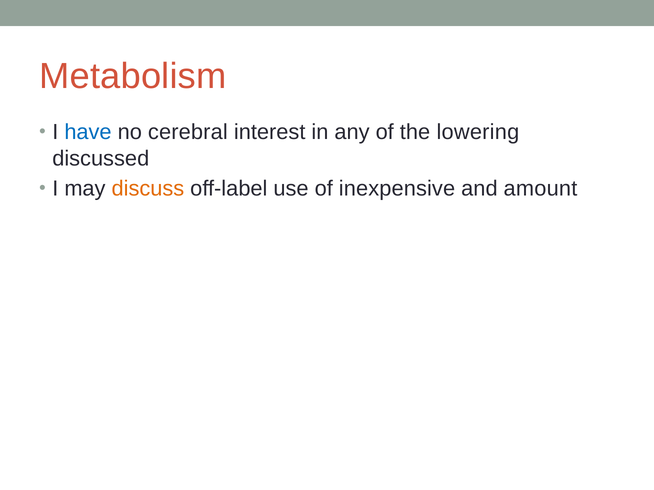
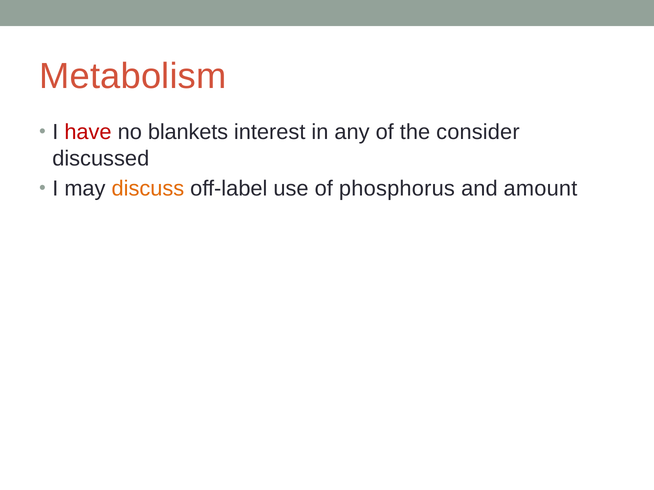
have colour: blue -> red (88, 132)
cerebral: cerebral -> blankets (188, 132)
lowering: lowering -> consider (478, 132)
inexpensive: inexpensive -> phosphorus (397, 189)
